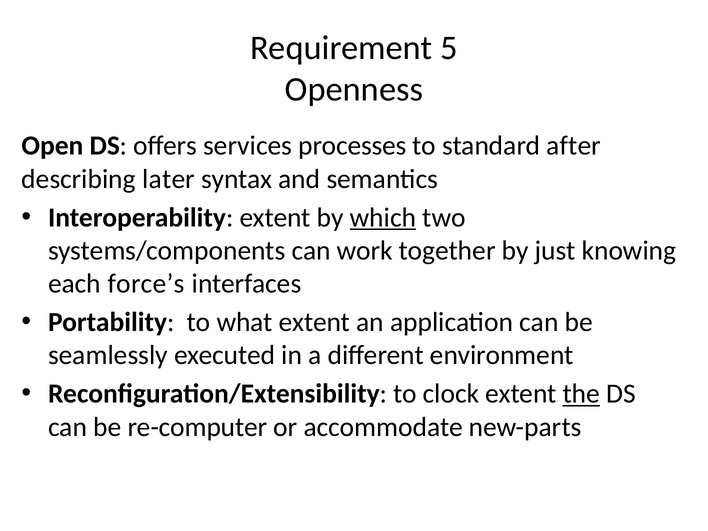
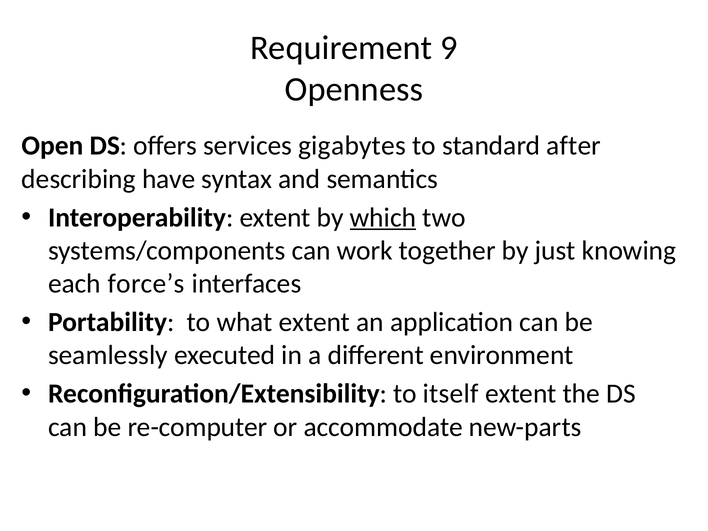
5: 5 -> 9 (449, 48)
processes: processes -> gigabytes (352, 146)
later: later -> have (169, 179)
clock: clock -> itself (451, 394)
the underline: present -> none (581, 394)
